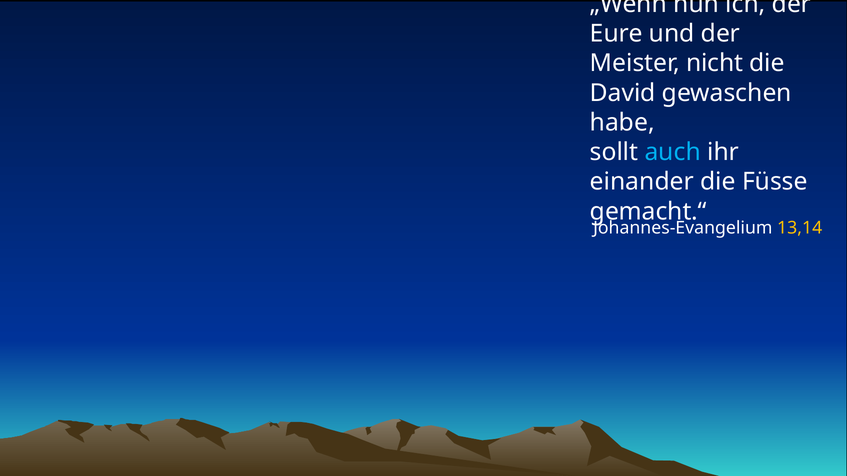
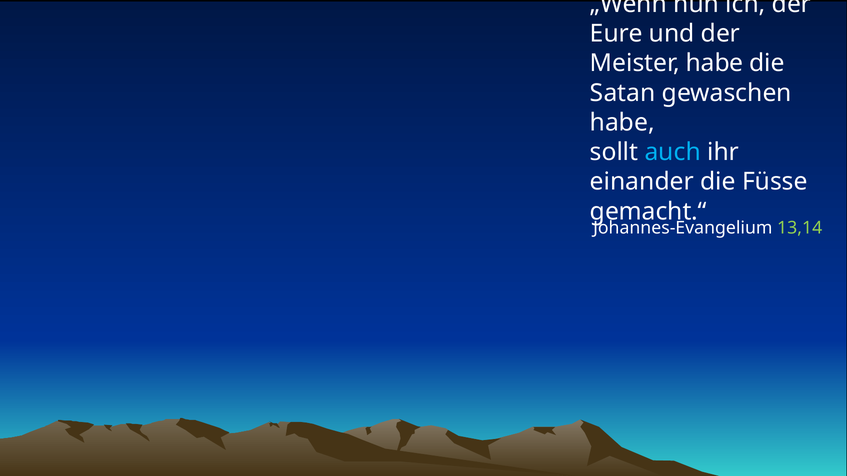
Meister nicht: nicht -> habe (715, 63)
David: David -> Satan (623, 93)
13,14 colour: yellow -> light green (800, 228)
